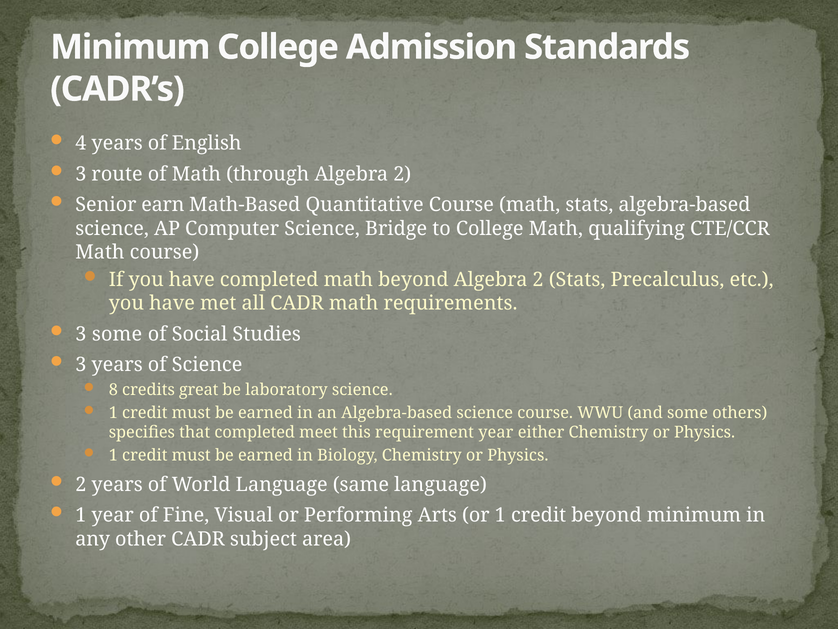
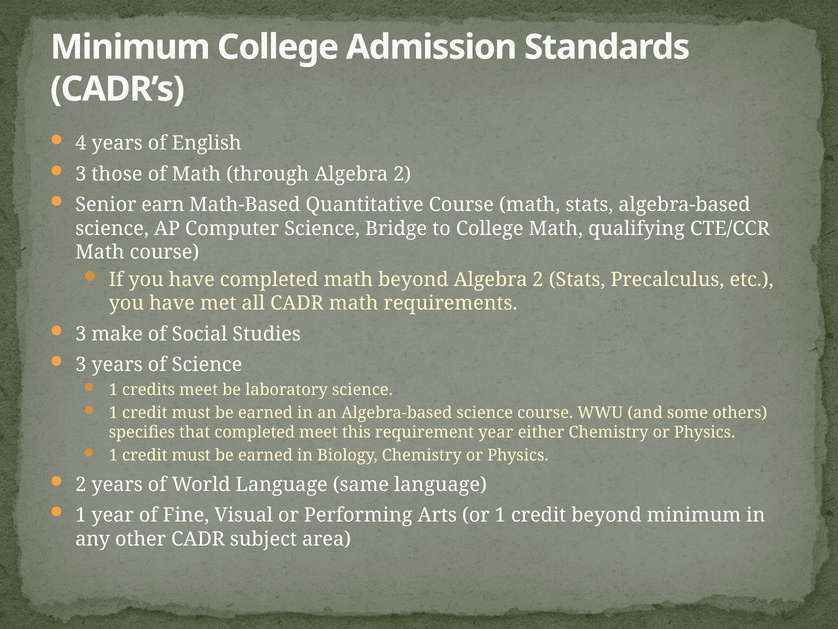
route: route -> those (117, 174)
3 some: some -> make (117, 334)
8: 8 -> 1 (113, 390)
credits great: great -> meet (199, 390)
